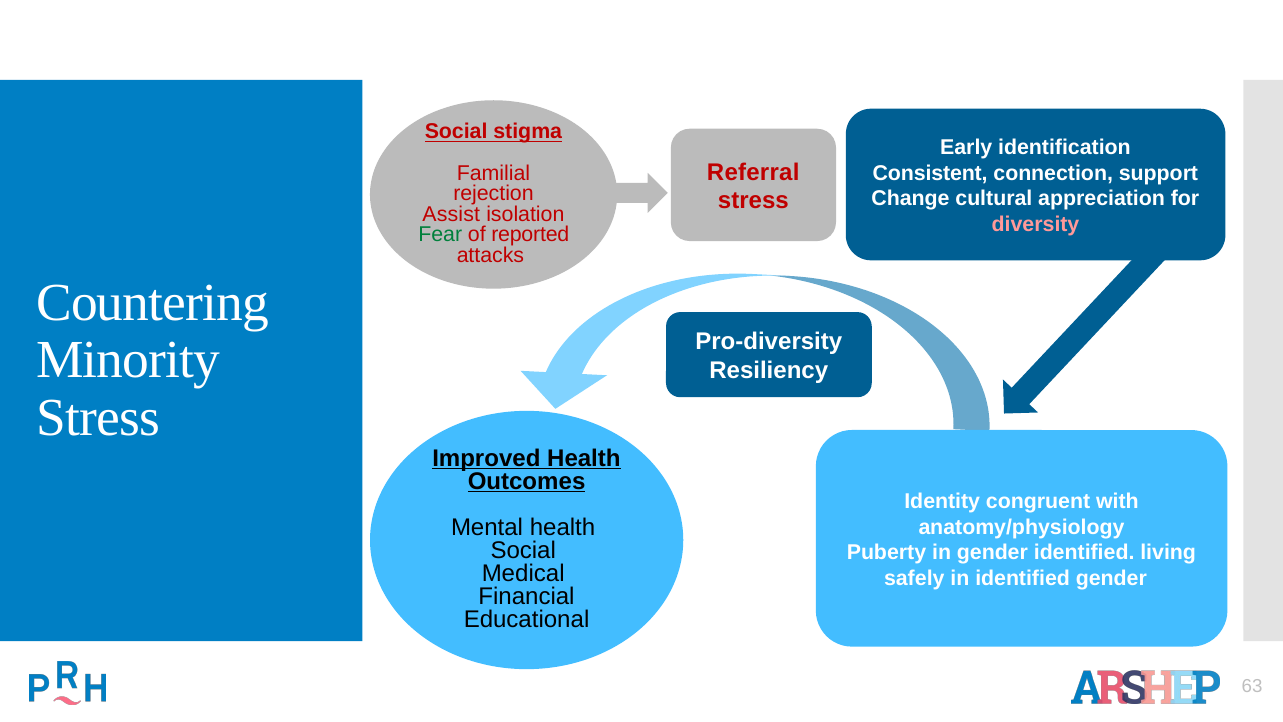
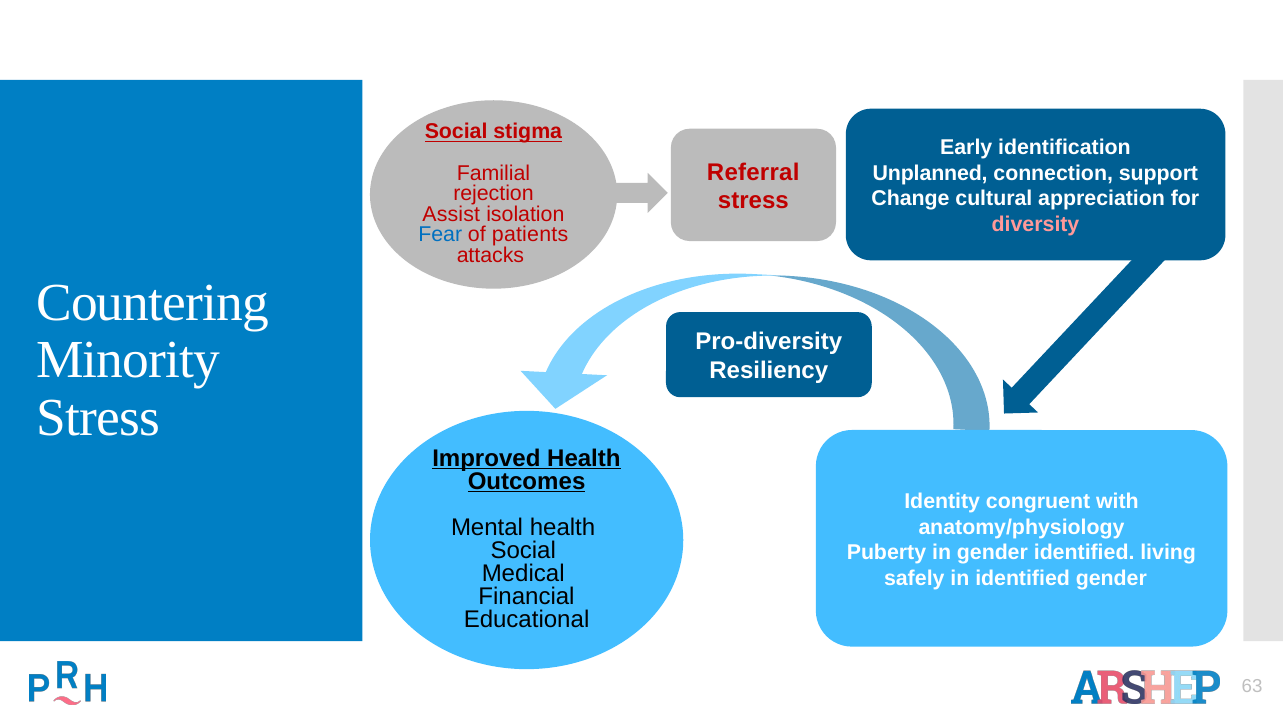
Consistent: Consistent -> Unplanned (930, 173)
Fear colour: green -> blue (440, 234)
reported: reported -> patients (530, 234)
